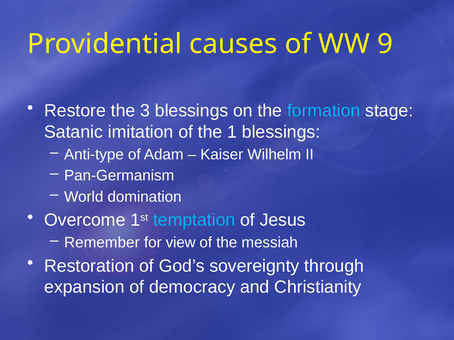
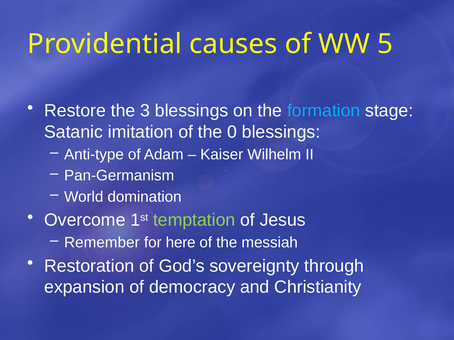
9: 9 -> 5 (385, 44)
1: 1 -> 0 (232, 132)
temptation colour: light blue -> light green (194, 220)
view: view -> here (181, 243)
